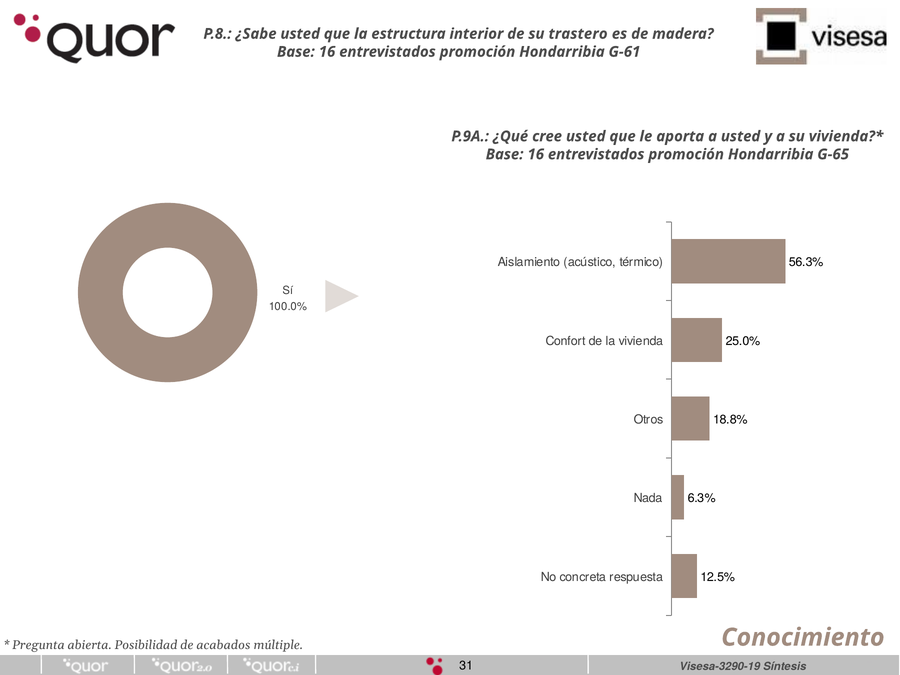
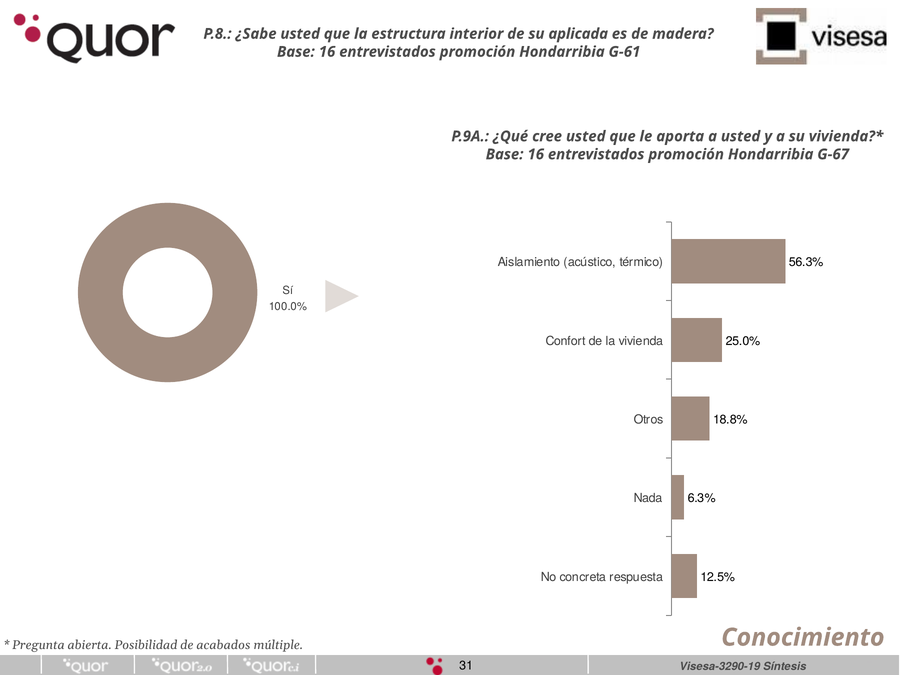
trastero: trastero -> aplicada (578, 34)
G-65: G-65 -> G-67 (833, 154)
